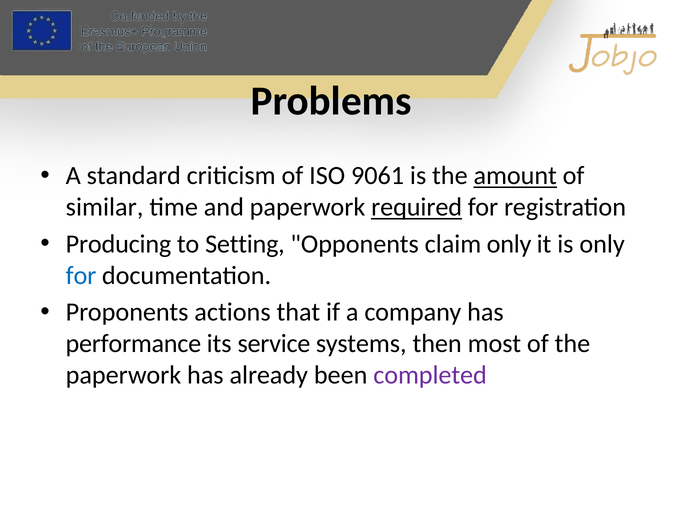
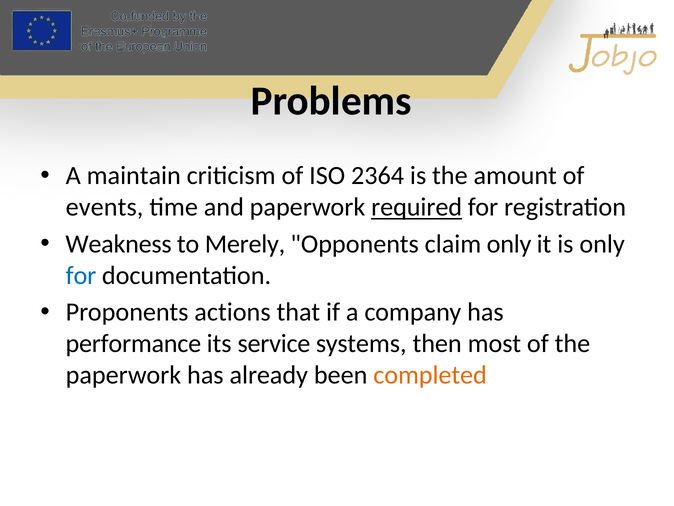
standard: standard -> maintain (134, 176)
9061: 9061 -> 2364 (378, 176)
amount underline: present -> none (515, 176)
similar: similar -> events (105, 207)
Producing: Producing -> Weakness (119, 244)
Setting: Setting -> Merely (245, 244)
completed colour: purple -> orange (430, 375)
